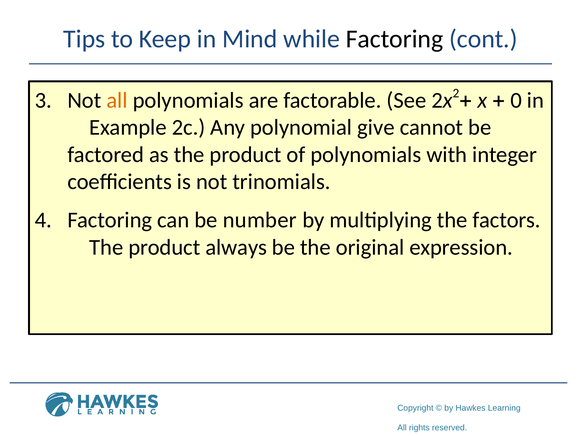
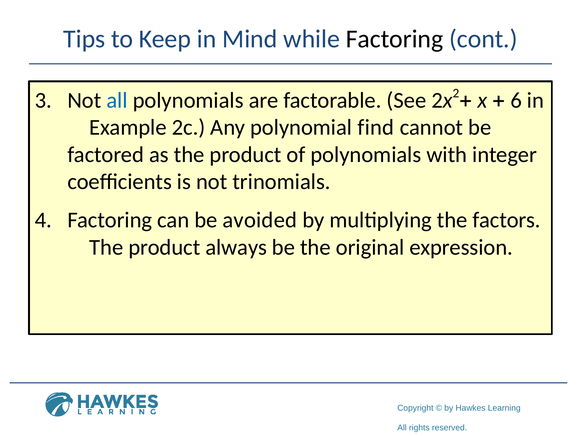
all colour: orange -> blue (117, 100)
0: 0 -> 6 (516, 100)
give: give -> find (376, 127)
number: number -> avoided (260, 220)
